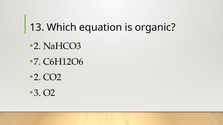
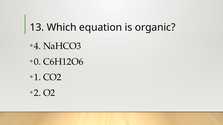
2: 2 -> 4 (37, 46)
7: 7 -> 0 (37, 62)
2: 2 -> 1 (37, 78)
3: 3 -> 2 (37, 93)
